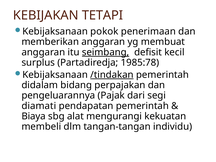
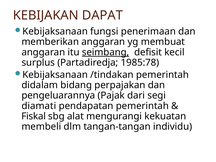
TETAPI: TETAPI -> DAPAT (102, 15)
pokok: pokok -> fungsi (104, 31)
/tindakan underline: present -> none (112, 75)
Biaya: Biaya -> Fiskal (34, 116)
